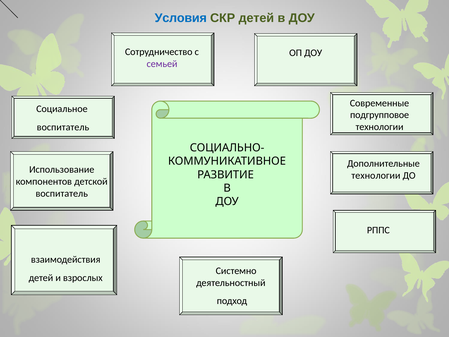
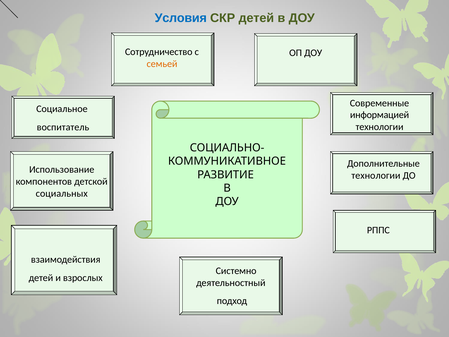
семьей colour: purple -> orange (162, 64)
подгрупповое: подгрупповое -> информацией (380, 115)
воспитатель: воспитатель -> социальных (62, 193)
